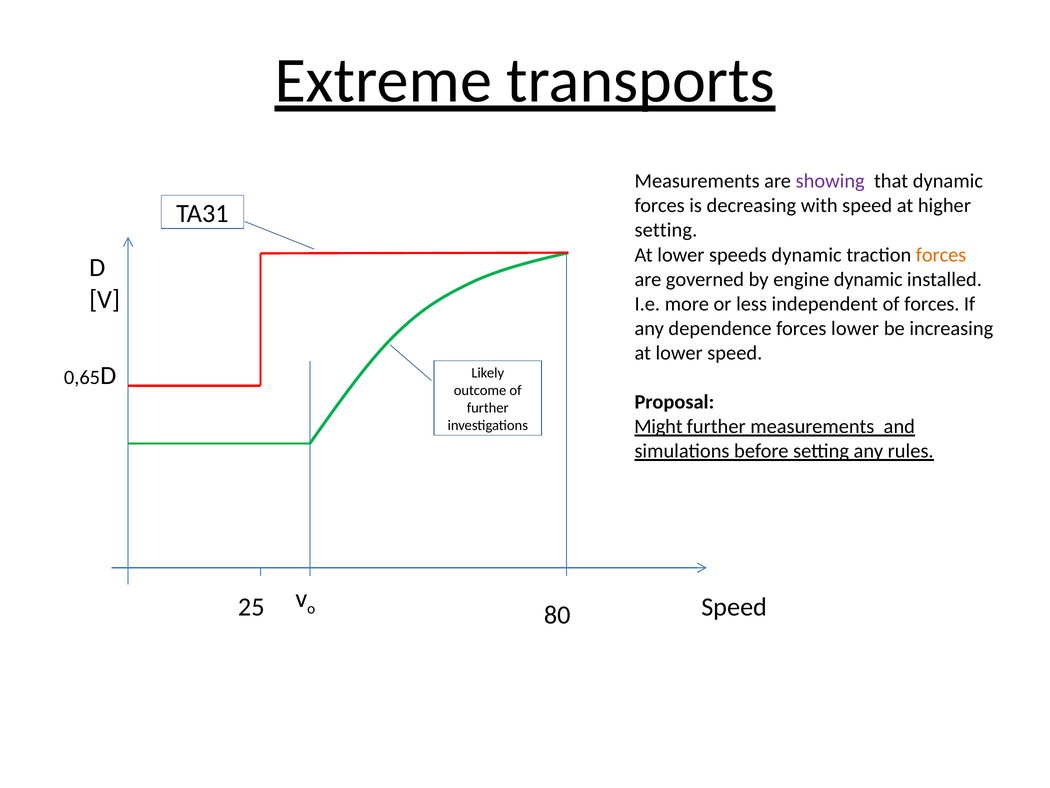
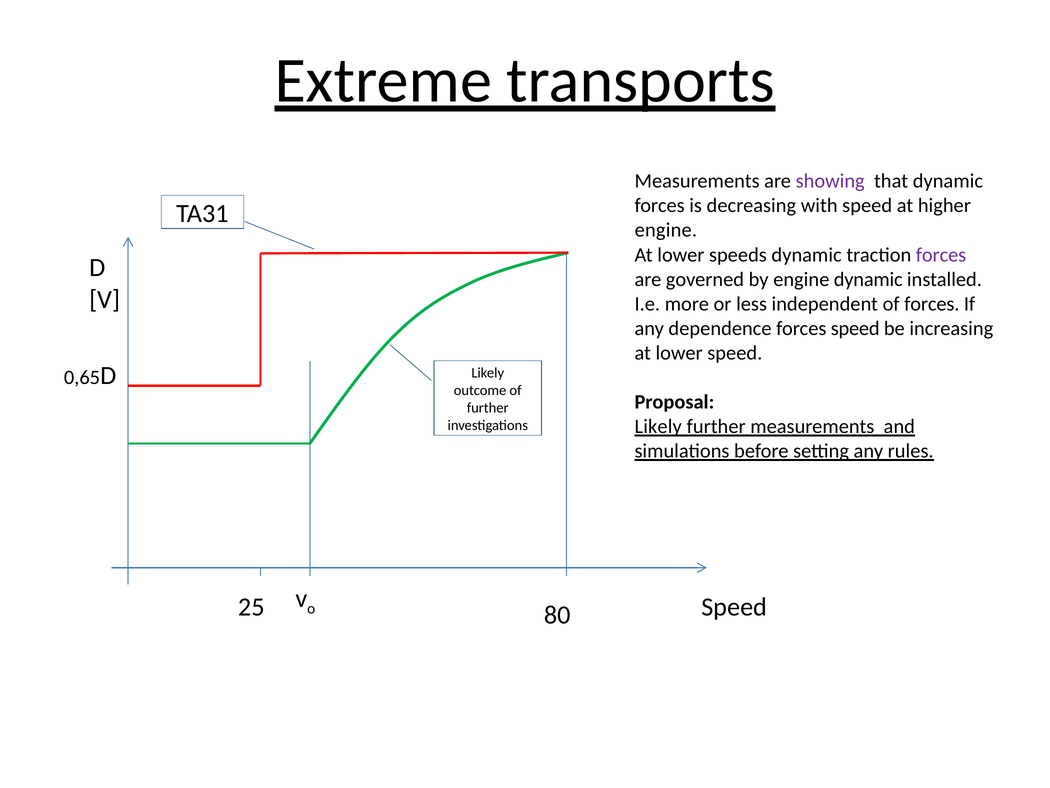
setting: setting -> engine (666, 230)
forces colour: orange -> purple (941, 255)
forces lower: lower -> speed (855, 328)
Might: Might -> Likely (658, 426)
